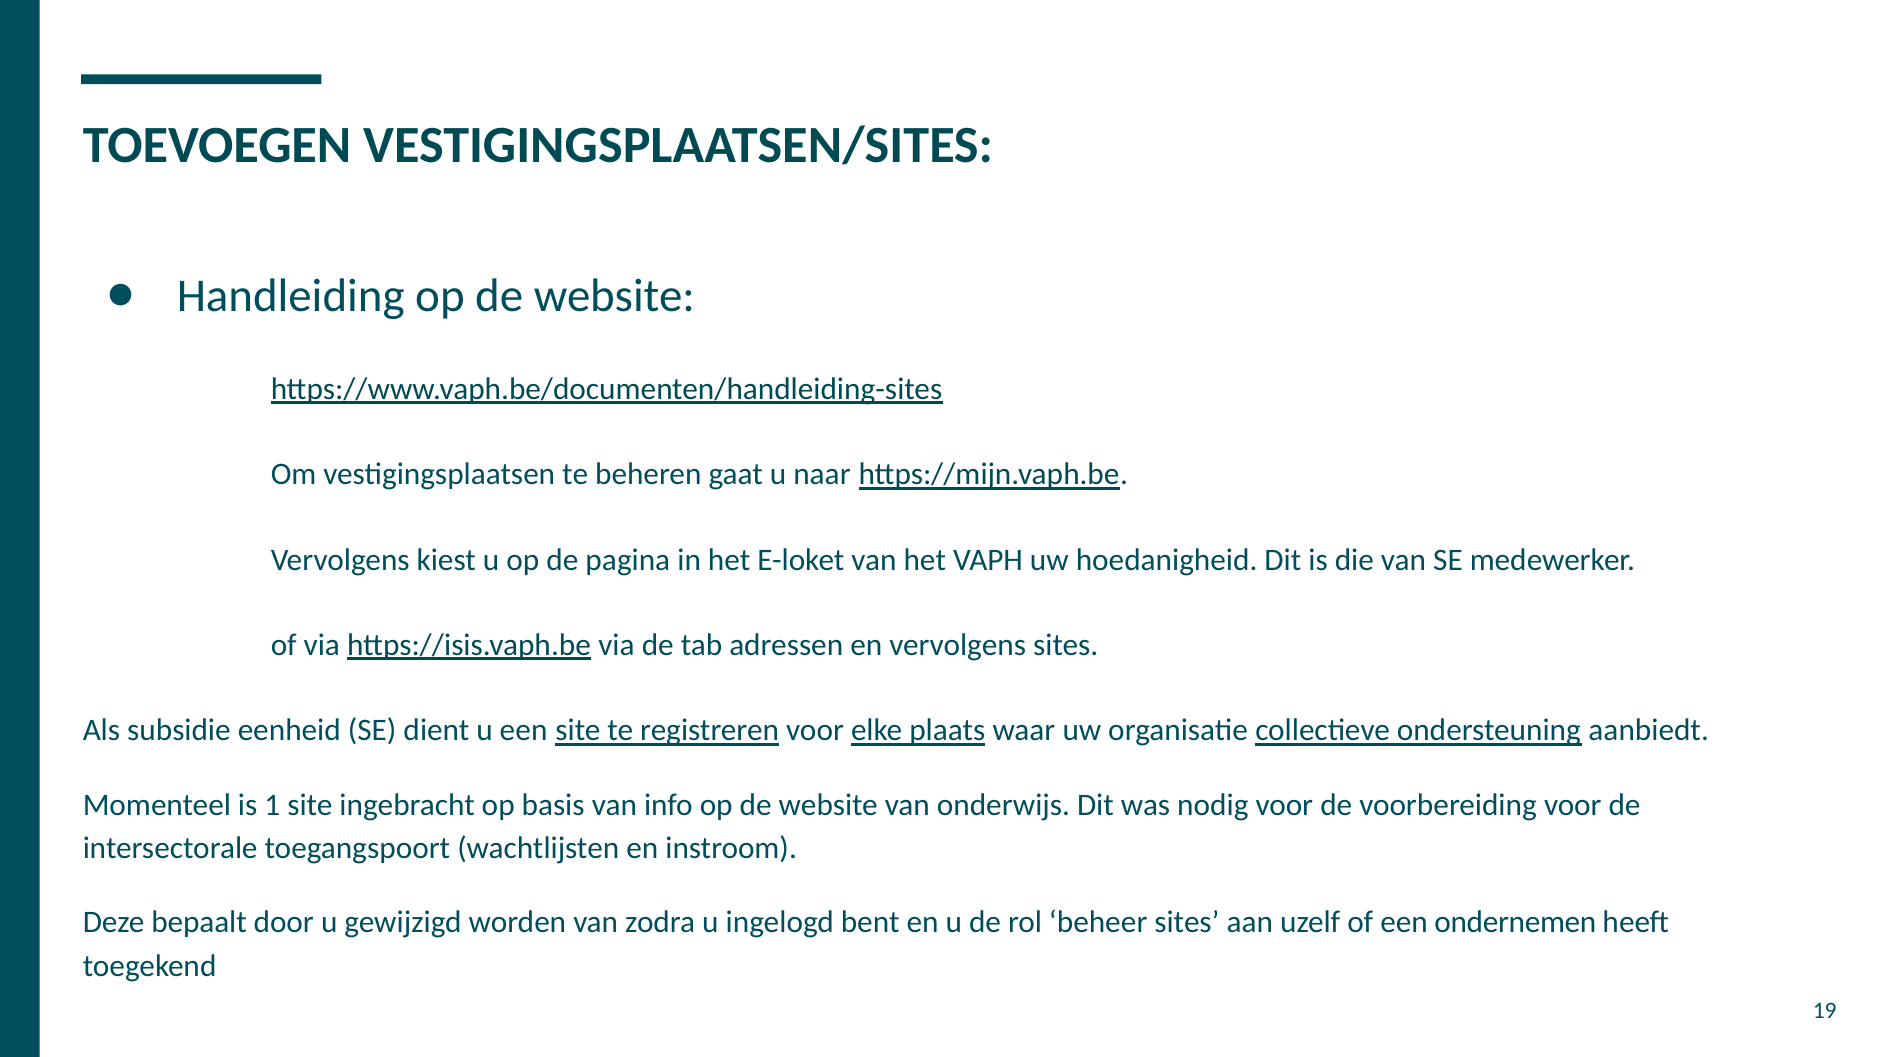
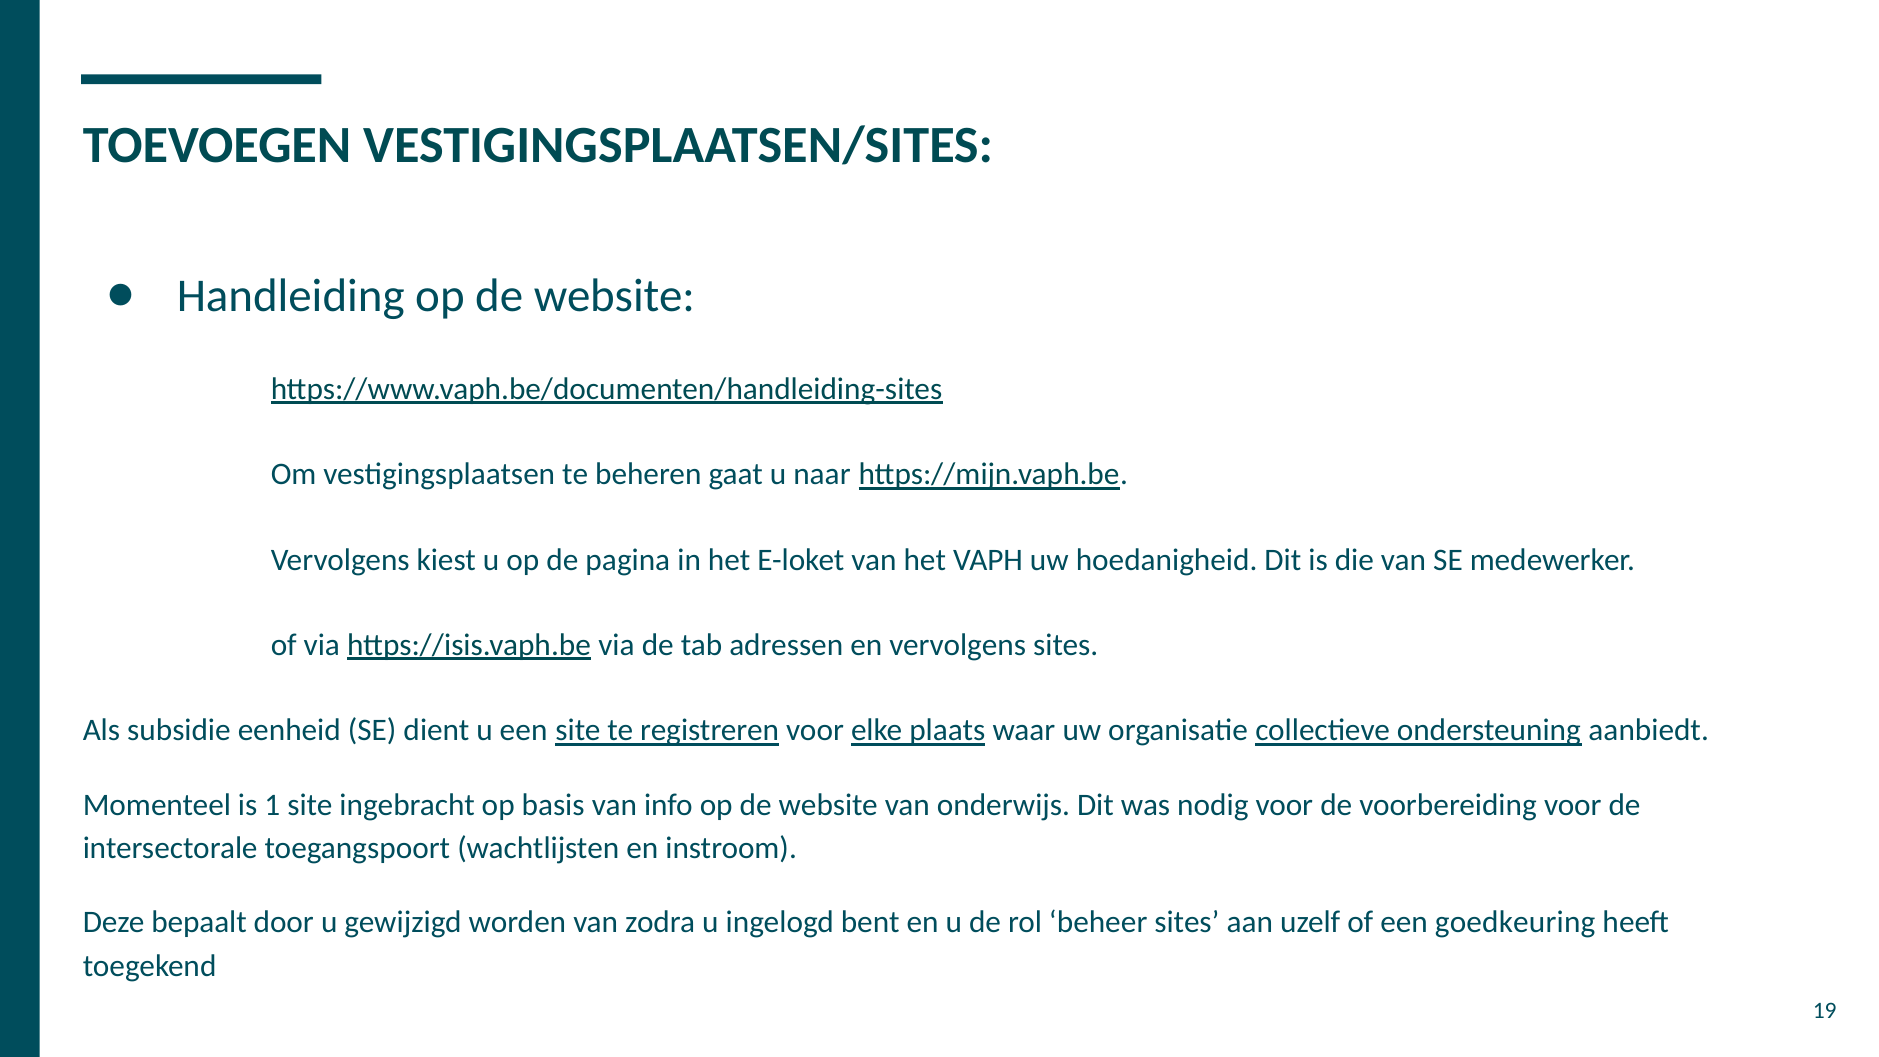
ondernemen: ondernemen -> goedkeuring (1515, 923)
